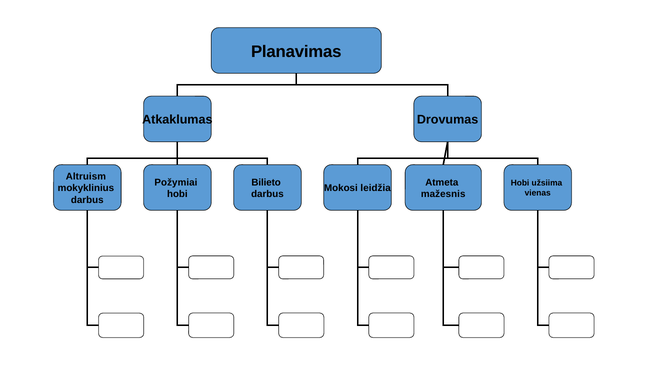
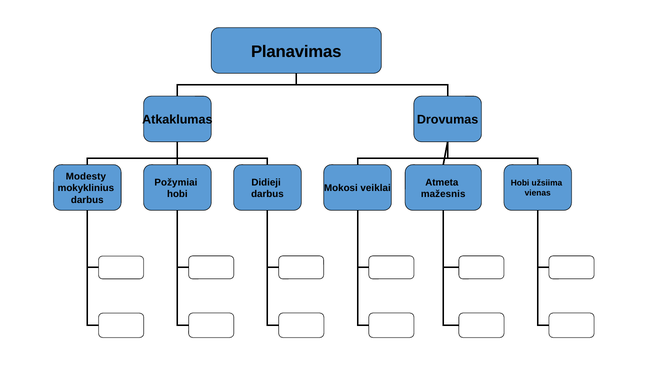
Altruism: Altruism -> Modesty (86, 177)
Bilieto: Bilieto -> Didieji (266, 182)
leidžia: leidžia -> veiklai (376, 188)
